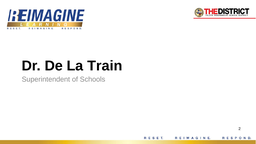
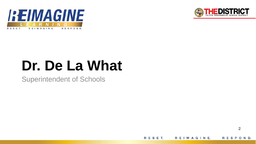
Train: Train -> What (105, 66)
